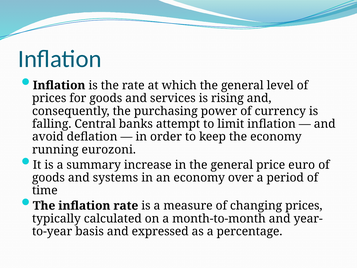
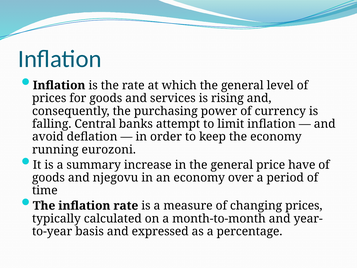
euro: euro -> have (302, 165)
systems: systems -> njegovu (116, 178)
